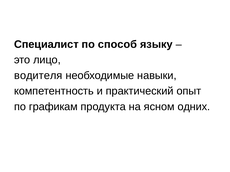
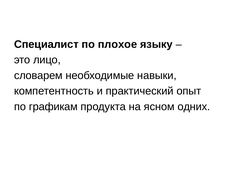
способ: способ -> плохое (117, 44)
водителя: водителя -> словарем (38, 76)
